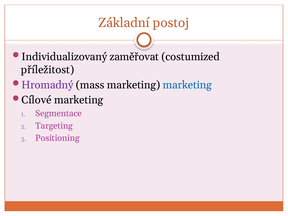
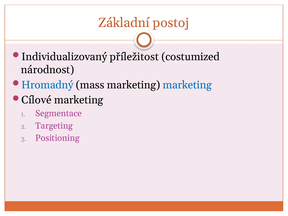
zaměřovat: zaměřovat -> příležitost (134, 57)
příležitost: příležitost -> národnost (48, 70)
Hromadný colour: purple -> blue (47, 85)
